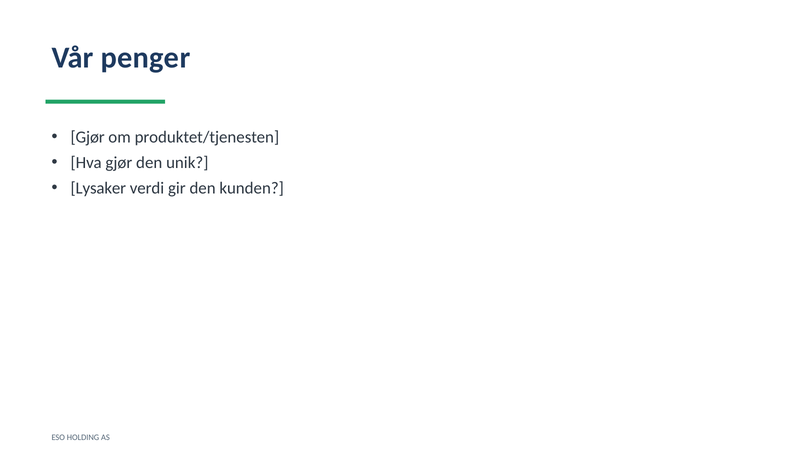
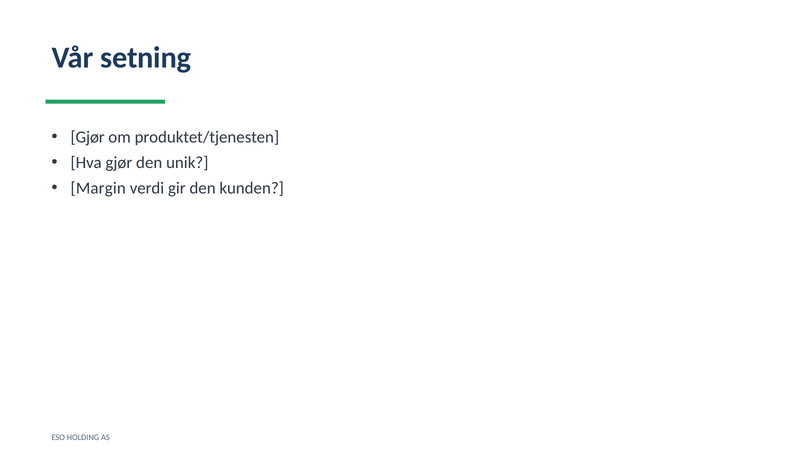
penger: penger -> setning (146, 58)
Lysaker: Lysaker -> Margin (98, 188)
